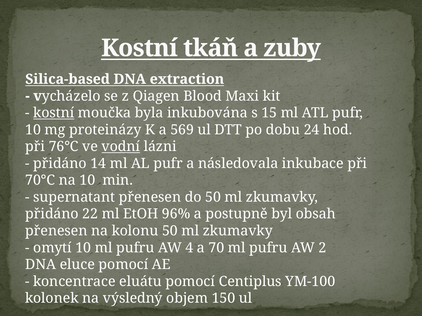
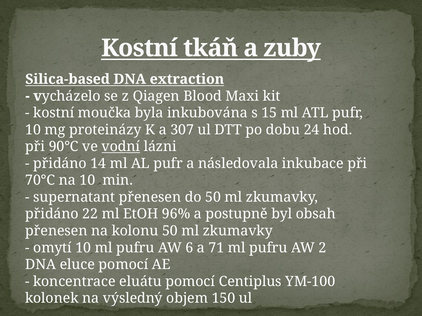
kostní underline: present -> none (54, 113)
569: 569 -> 307 (182, 130)
76°C: 76°C -> 90°C (64, 147)
4: 4 -> 6 (189, 248)
70: 70 -> 71 (216, 248)
